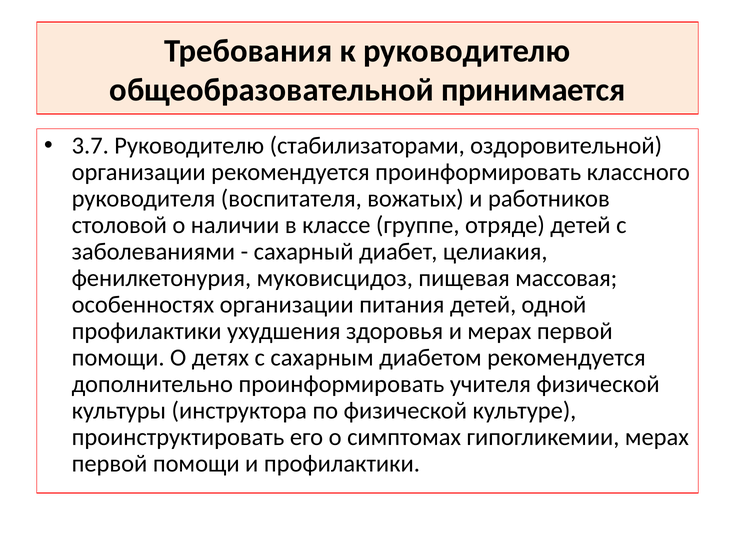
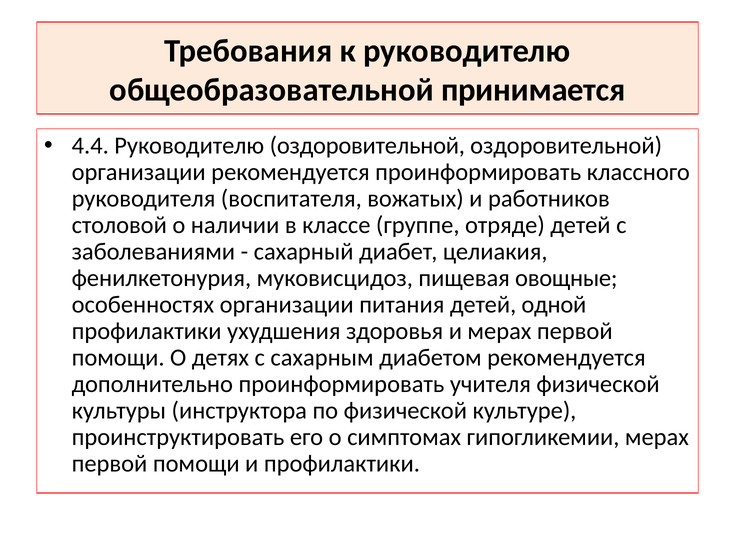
3.7: 3.7 -> 4.4 (90, 145)
Руководителю стабилизаторами: стабилизаторами -> оздоровительной (367, 145)
массовая: массовая -> овощные (566, 278)
